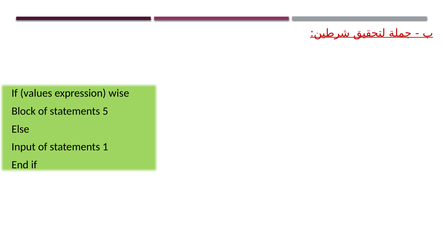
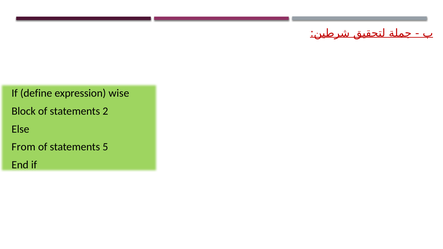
values: values -> define (36, 93)
5: 5 -> 2 (105, 111)
Input: Input -> From (24, 147)
1: 1 -> 5 (105, 147)
